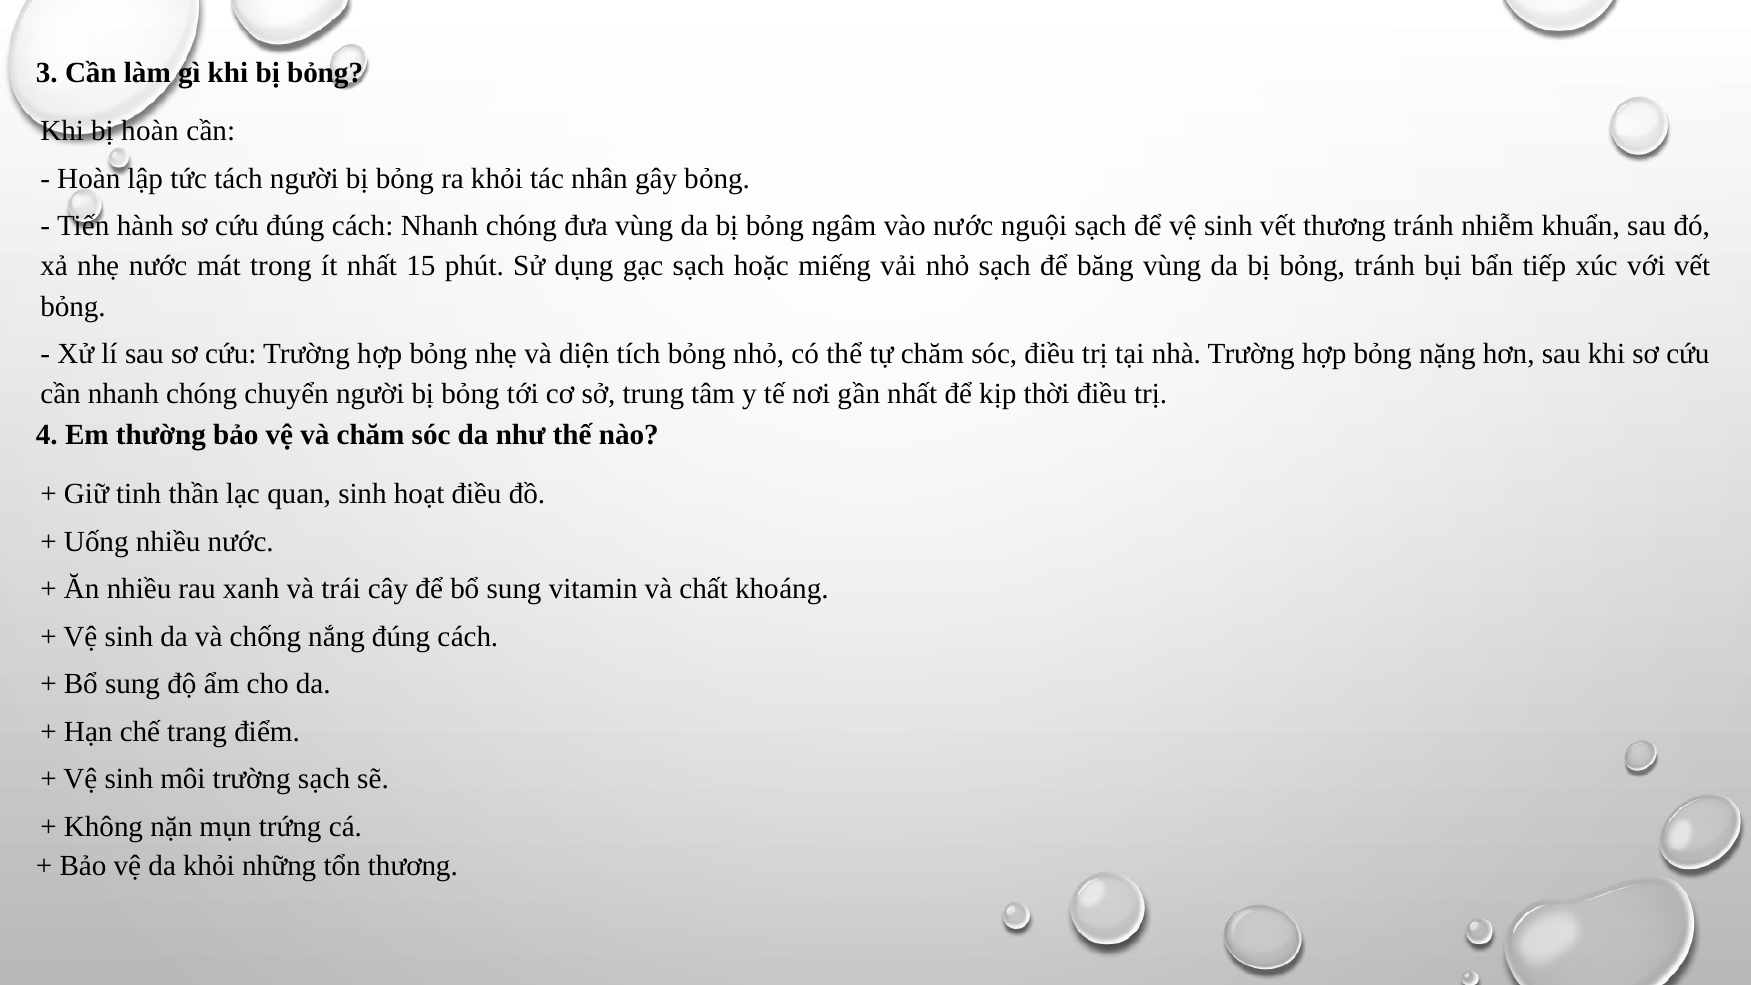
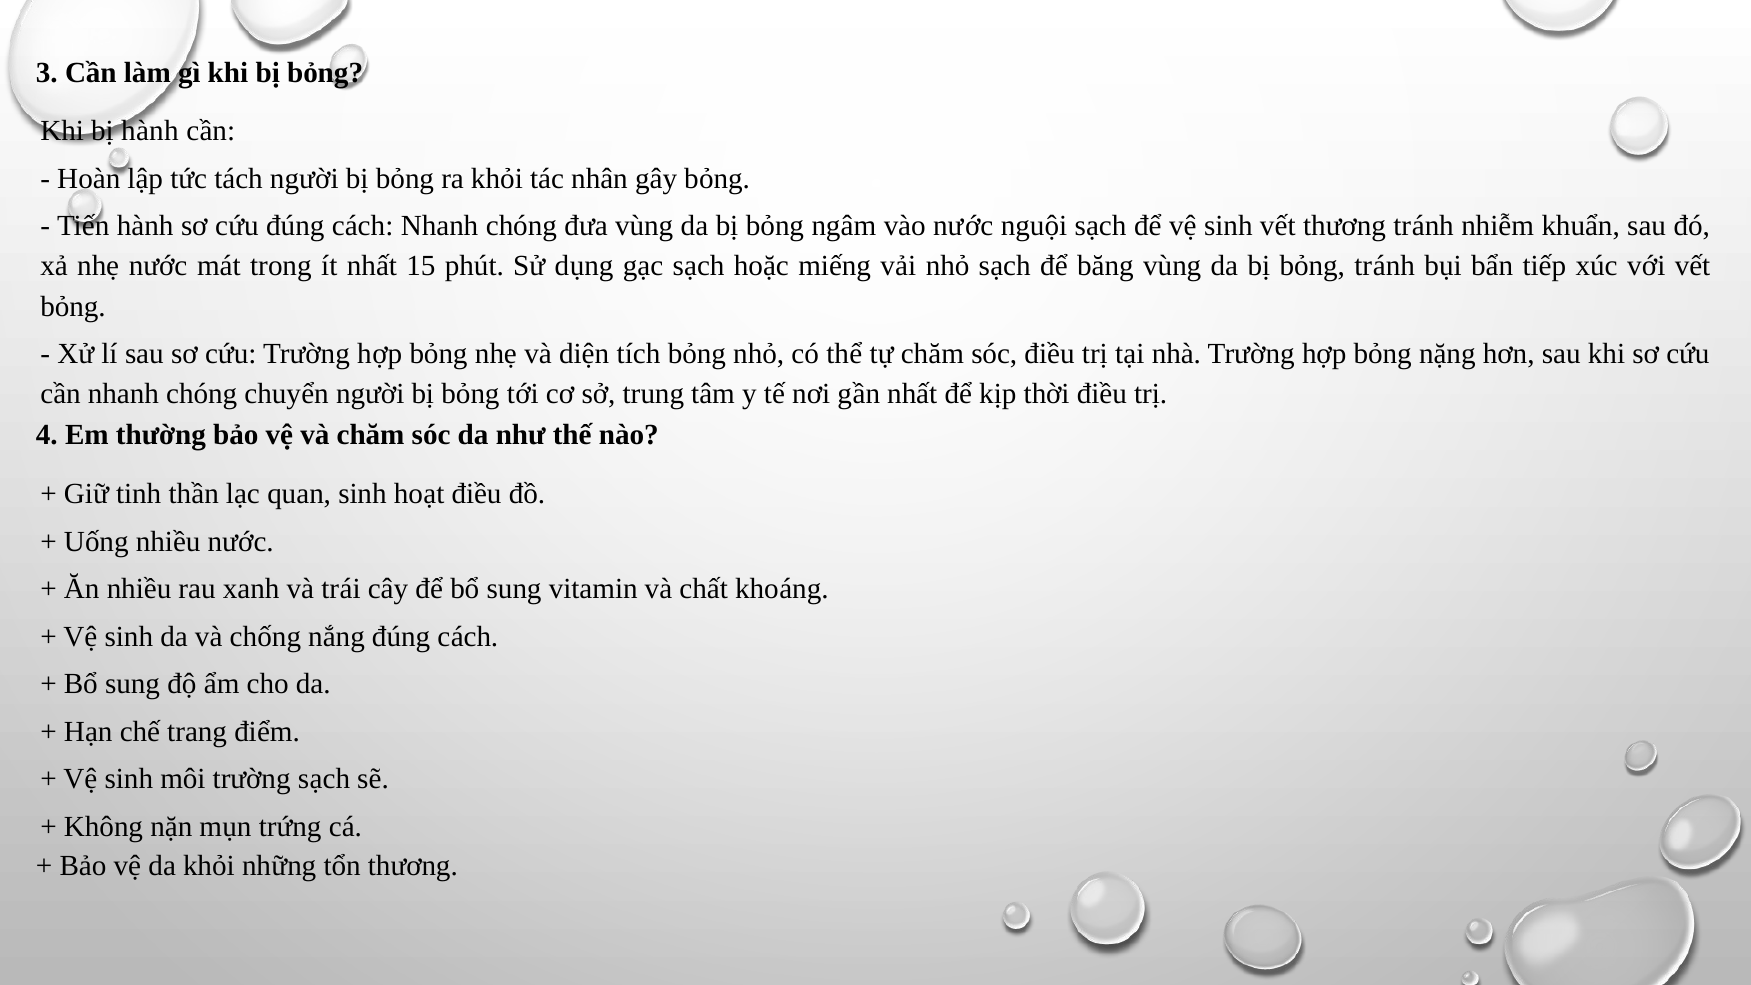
bị hoàn: hoàn -> hành (150, 131)
